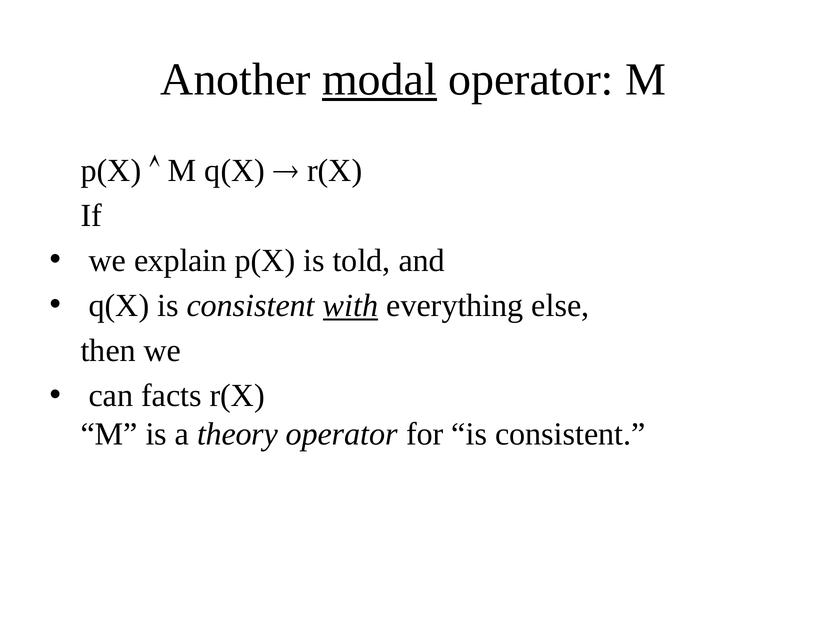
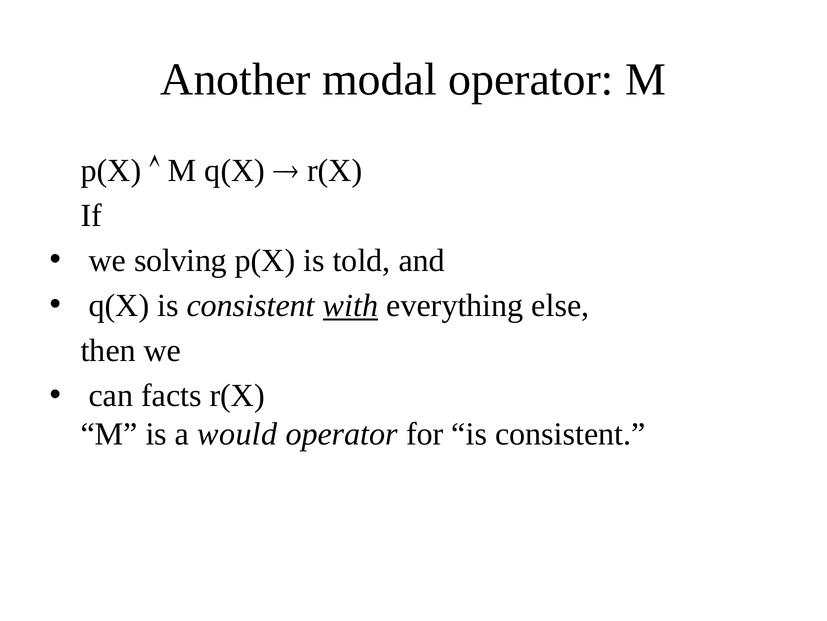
modal underline: present -> none (379, 80)
explain: explain -> solving (180, 260)
theory: theory -> would (237, 434)
